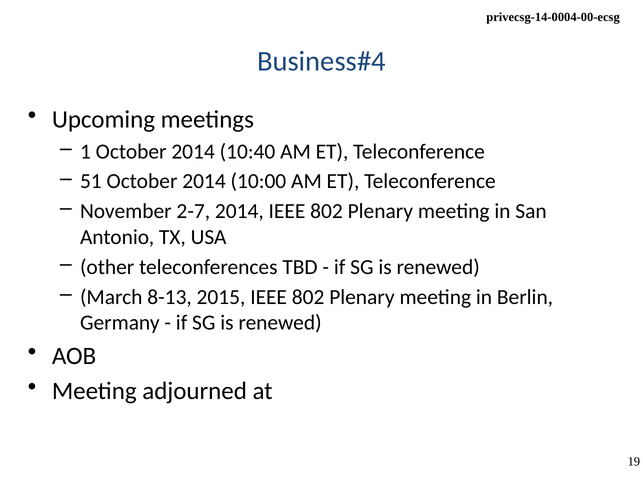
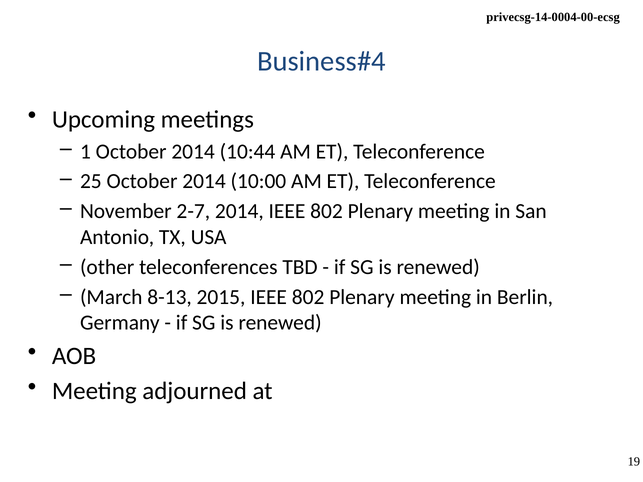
10:40: 10:40 -> 10:44 (248, 152)
51: 51 -> 25 (91, 182)
